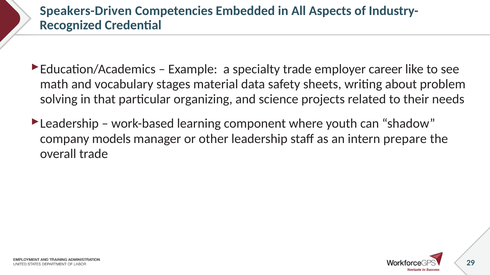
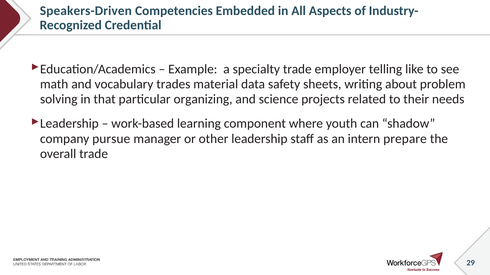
career: career -> telling (386, 69)
stages: stages -> trades (173, 84)
models: models -> pursue (111, 139)
